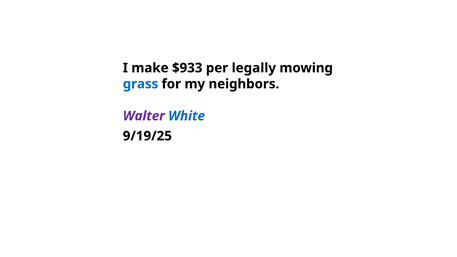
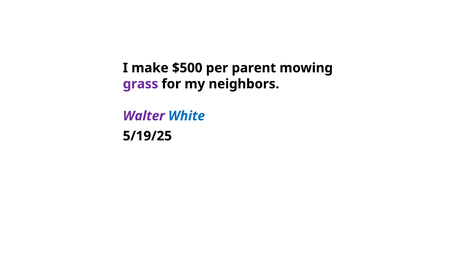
$933: $933 -> $500 (187, 68)
legally: legally -> parent (254, 68)
grass colour: blue -> purple (141, 84)
9/19/25: 9/19/25 -> 5/19/25 (147, 136)
